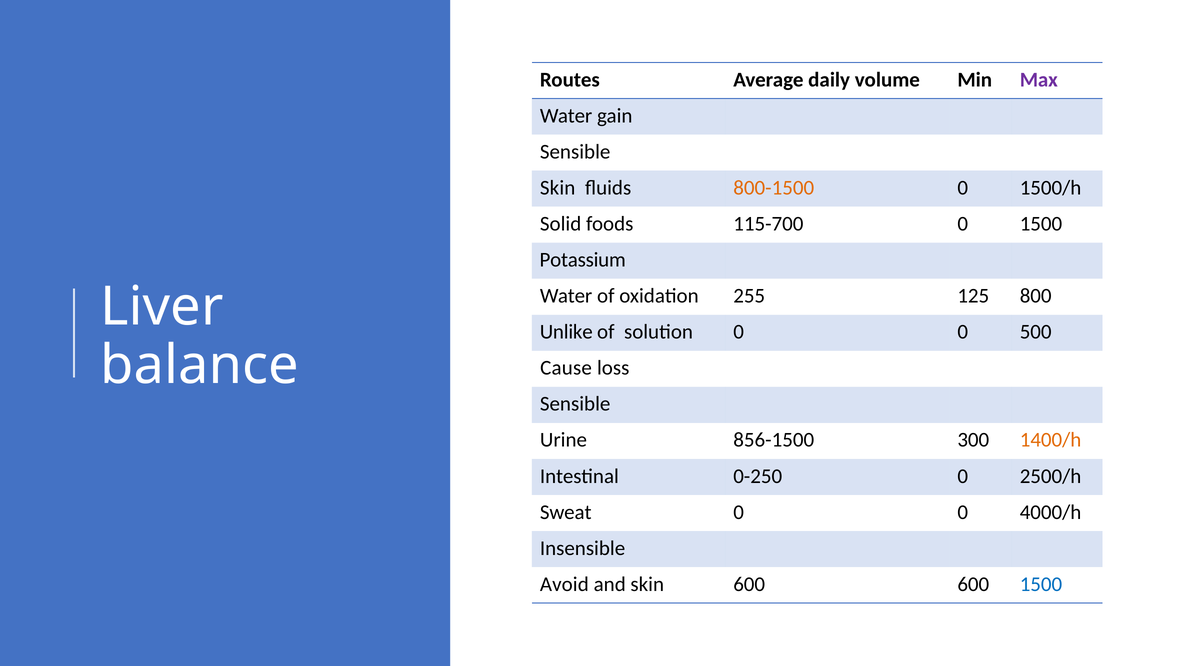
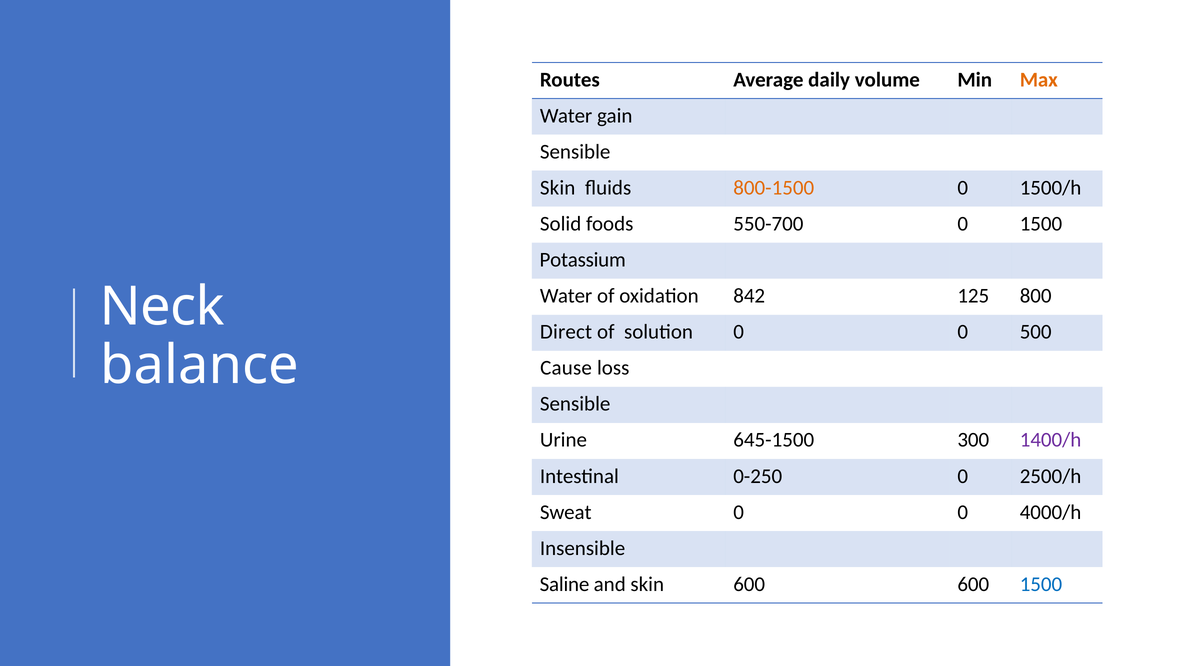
Max colour: purple -> orange (1039, 80)
115-700: 115-700 -> 550-700 (768, 224)
255: 255 -> 842 (749, 296)
Liver: Liver -> Neck (162, 307)
Unlike: Unlike -> Direct (566, 332)
856-1500: 856-1500 -> 645-1500 (774, 440)
1400/h colour: orange -> purple (1051, 440)
Avoid: Avoid -> Saline (565, 584)
